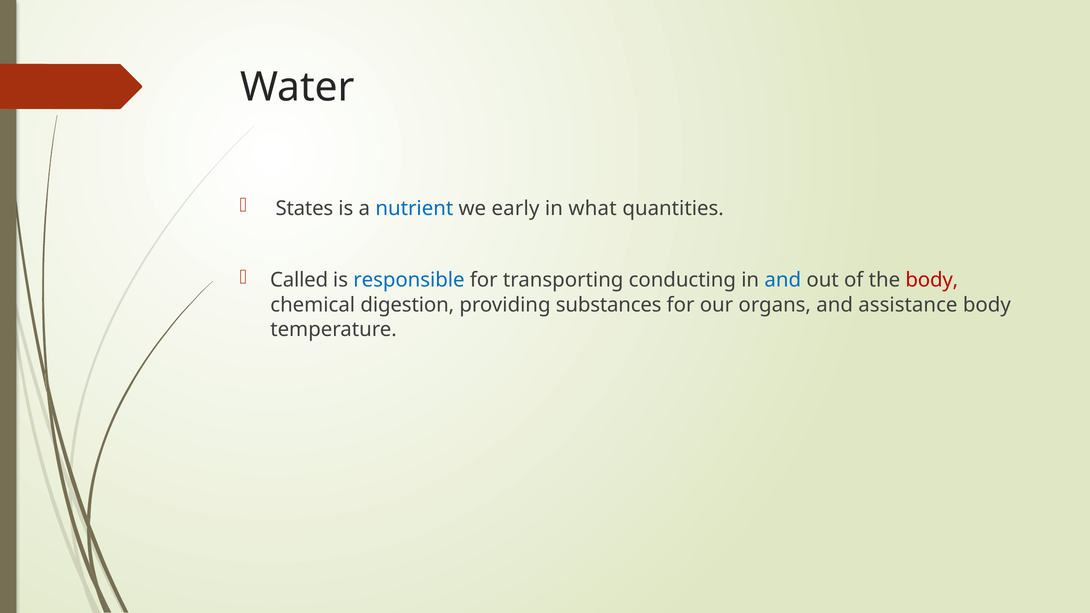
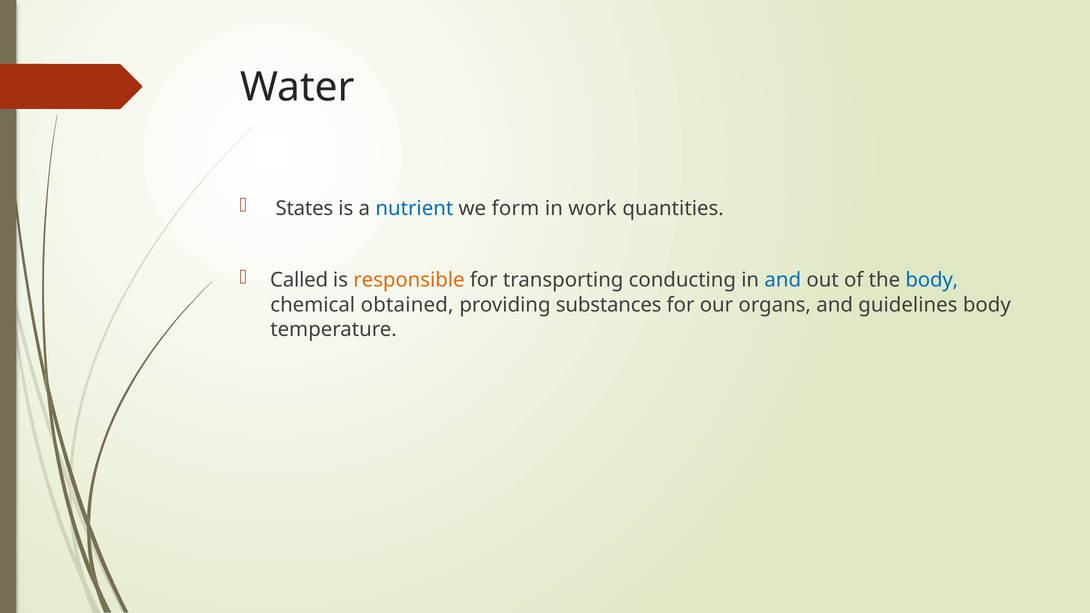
early: early -> form (515, 209)
what: what -> work (593, 209)
responsible colour: blue -> orange (409, 280)
body colour: red -> blue (932, 280)
digestion: digestion -> obtained (407, 305)
assistance: assistance -> guidelines (908, 305)
